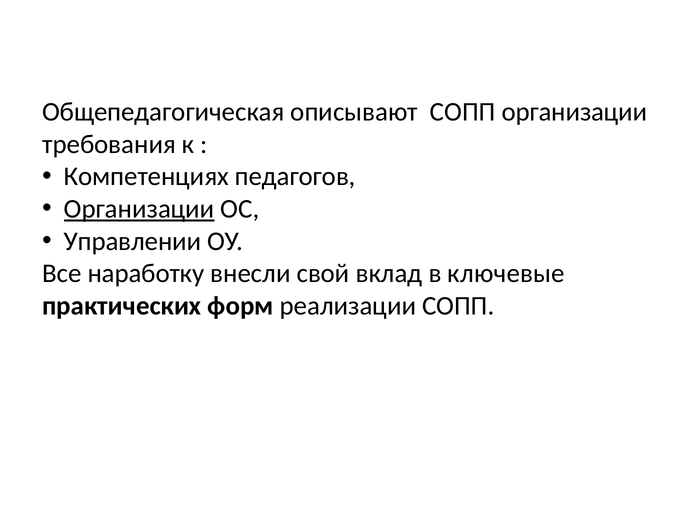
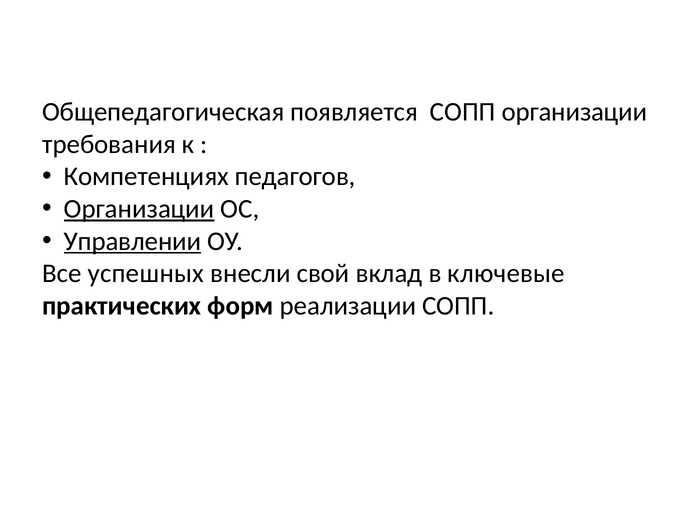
описывают: описывают -> появляется (354, 112)
Управлении underline: none -> present (133, 241)
наработку: наработку -> успешных (146, 274)
